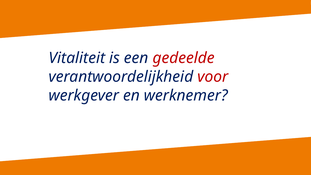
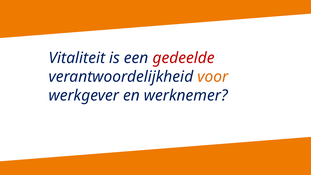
voor colour: red -> orange (213, 77)
